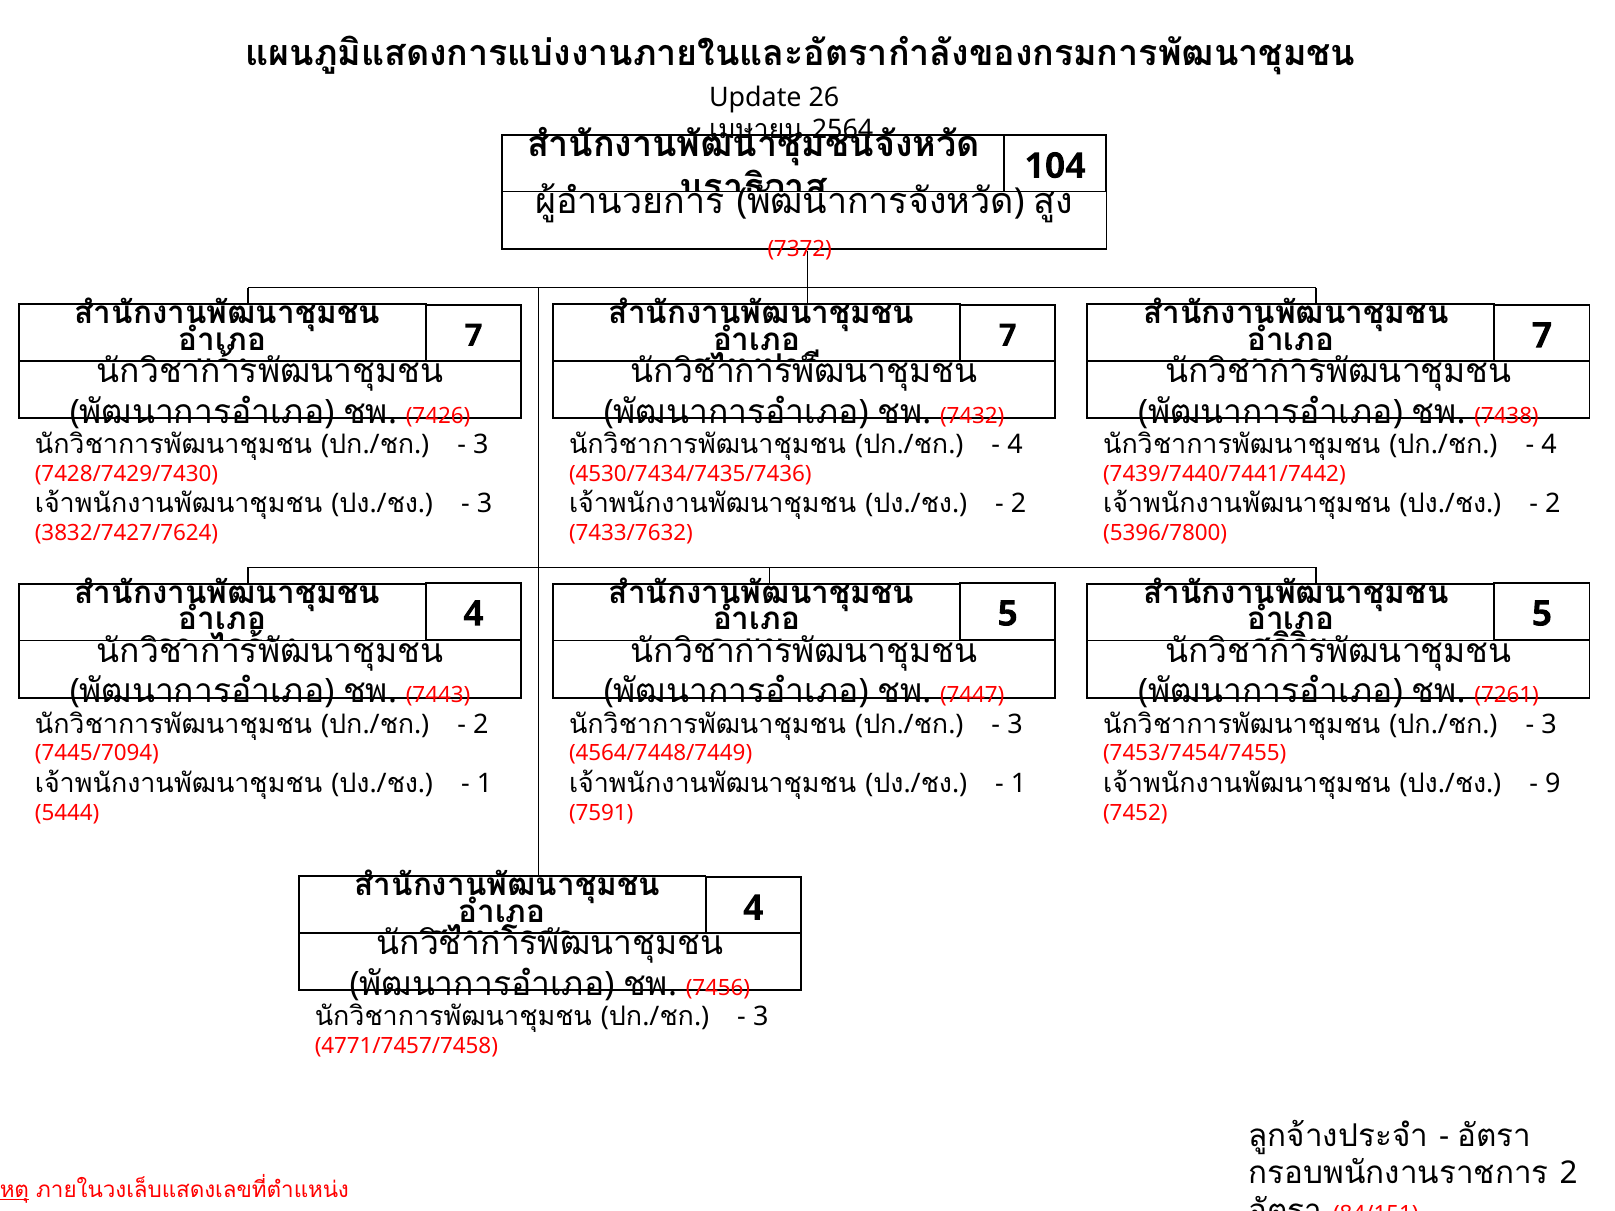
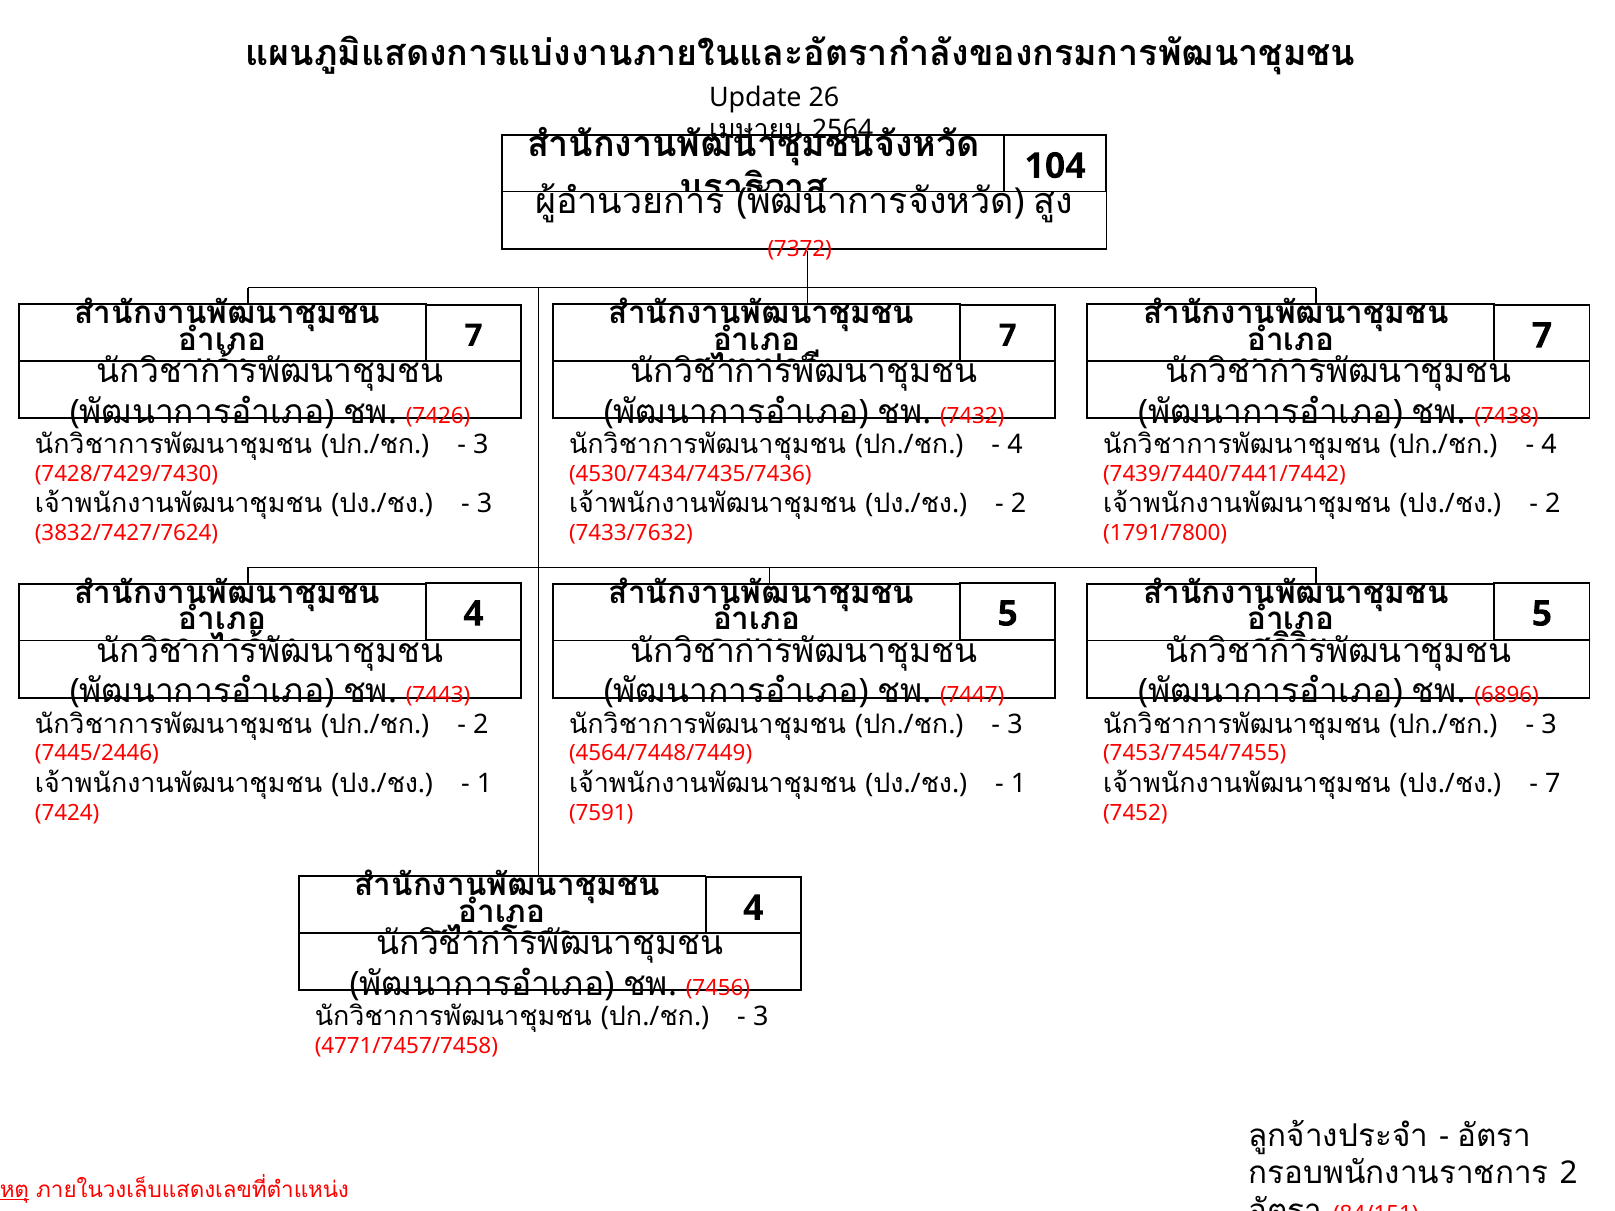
5396/7800: 5396/7800 -> 1791/7800 (1165, 533)
7261: 7261 -> 6896 (1507, 696)
7445/7094: 7445/7094 -> 7445/2446 (97, 754)
9: 9 -> 7 (1553, 784)
5444: 5444 -> 7424 (67, 813)
